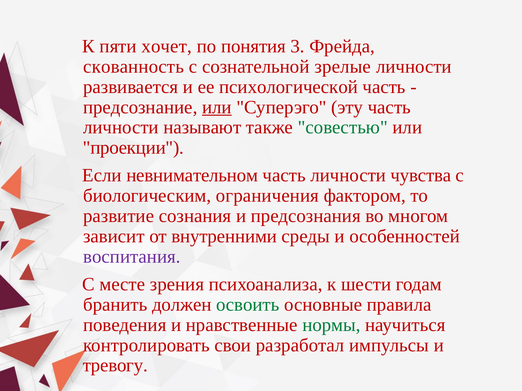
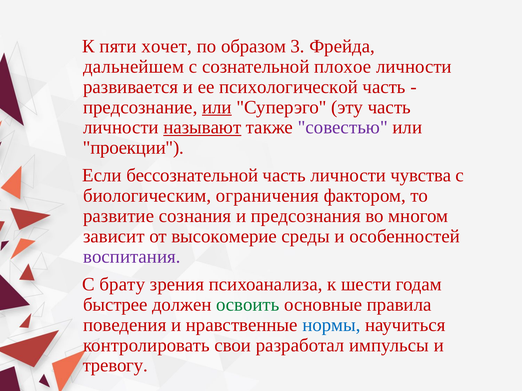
понятия: понятия -> образом (254, 46)
скованность: скованность -> дальнейшем (134, 67)
зрелые: зрелые -> плохое (343, 67)
называют underline: none -> present (202, 128)
совестью colour: green -> purple (343, 128)
невнимательном: невнимательном -> бессознательной (192, 176)
внутренними: внутренними -> высокомерие (224, 237)
месте: месте -> брату (122, 285)
бранить: бранить -> быстрее (115, 305)
нормы colour: green -> blue (331, 325)
